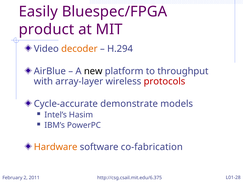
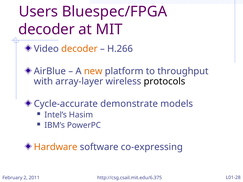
Easily: Easily -> Users (38, 12)
product: product -> decoder (47, 29)
H.294: H.294 -> H.266 (120, 49)
new colour: black -> orange (93, 71)
protocols colour: red -> black (164, 81)
co-fabrication: co-fabrication -> co-expressing (152, 147)
